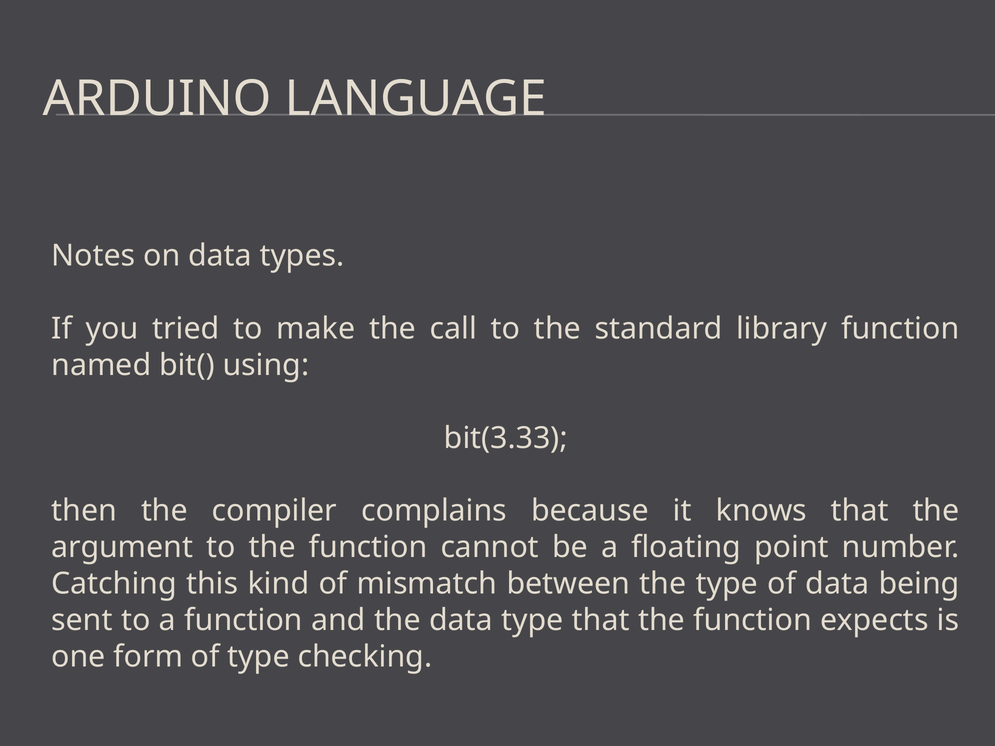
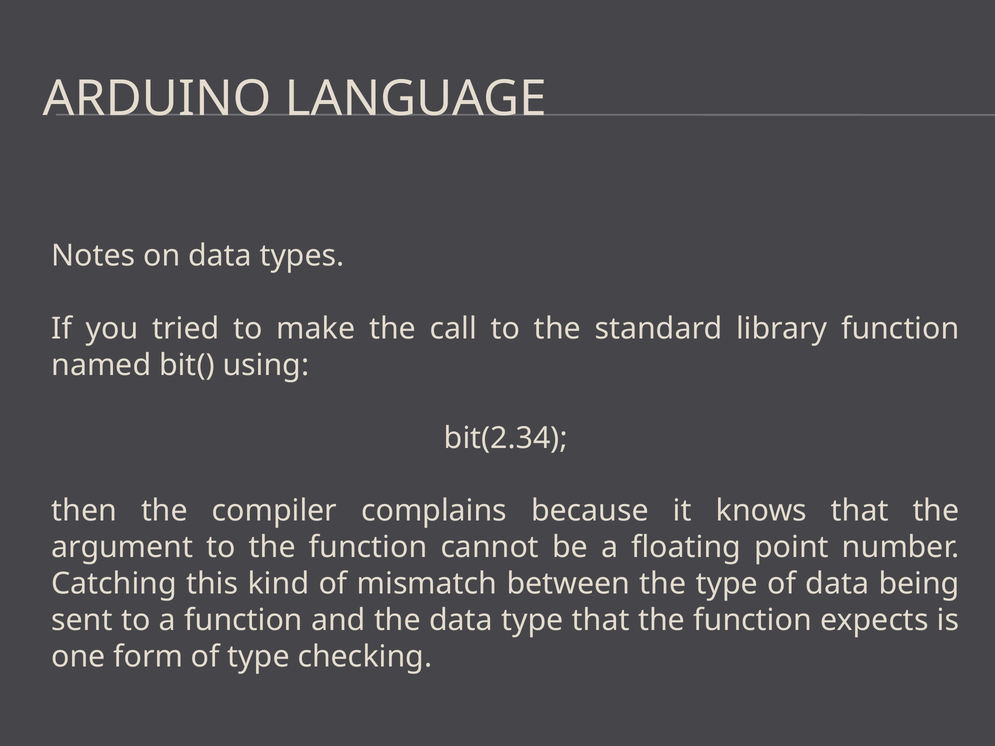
bit(3.33: bit(3.33 -> bit(2.34 (506, 438)
